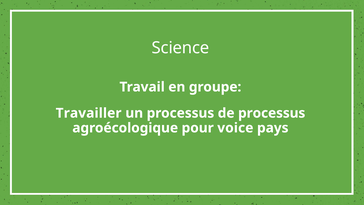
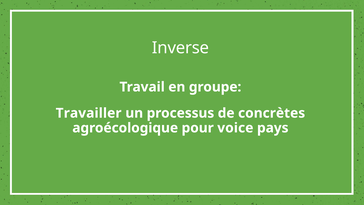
Science: Science -> Inverse (180, 48)
de processus: processus -> concrètes (272, 113)
